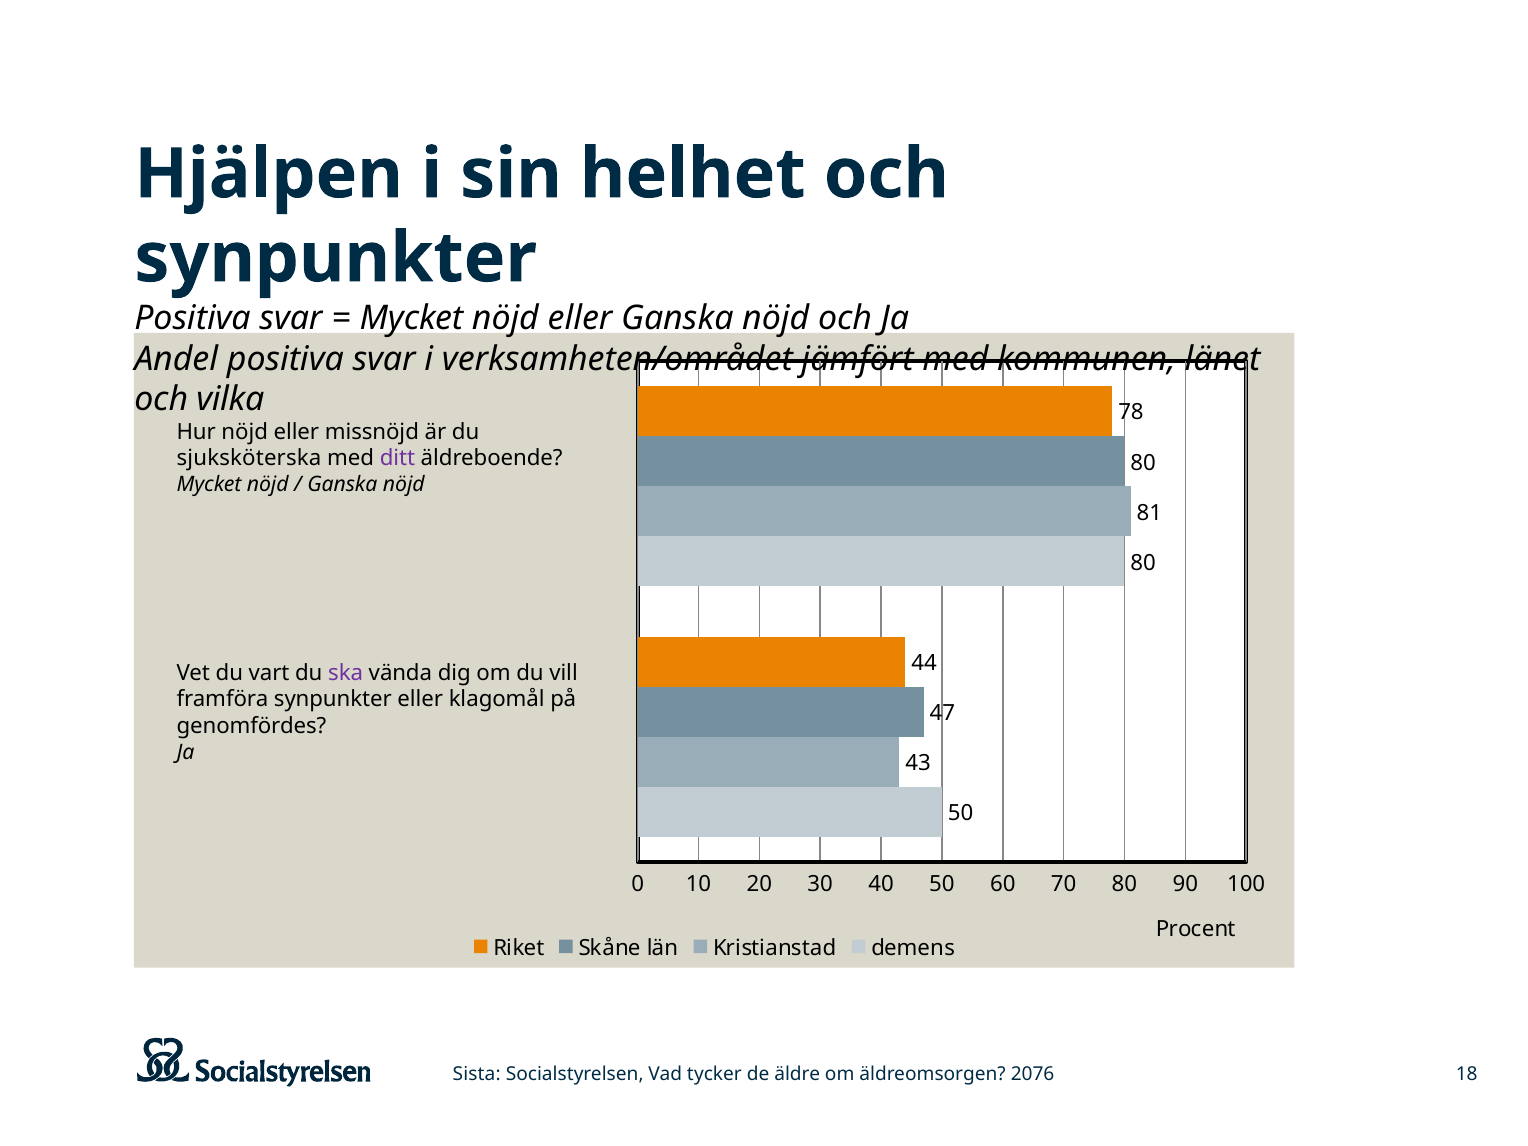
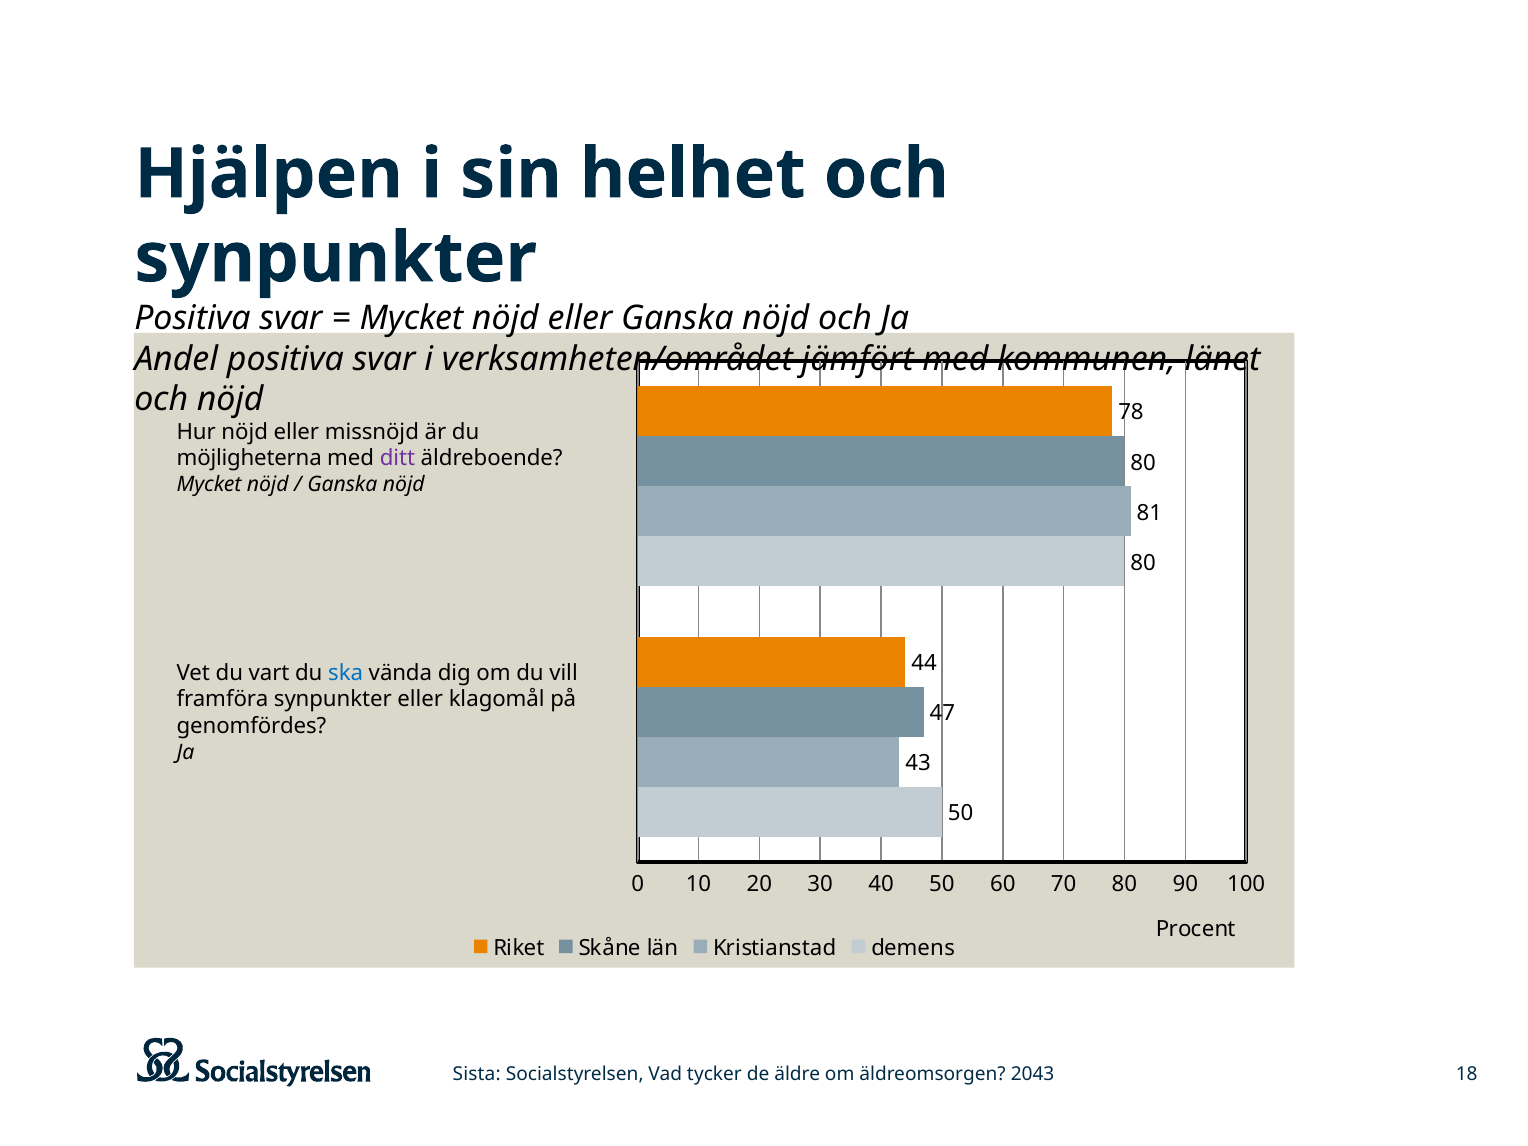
och vilka: vilka -> nöjd (230, 400)
sjuksköterska: sjuksköterska -> möjligheterna (249, 458)
ska colour: purple -> blue (346, 673)
2076: 2076 -> 2043 (1033, 1074)
